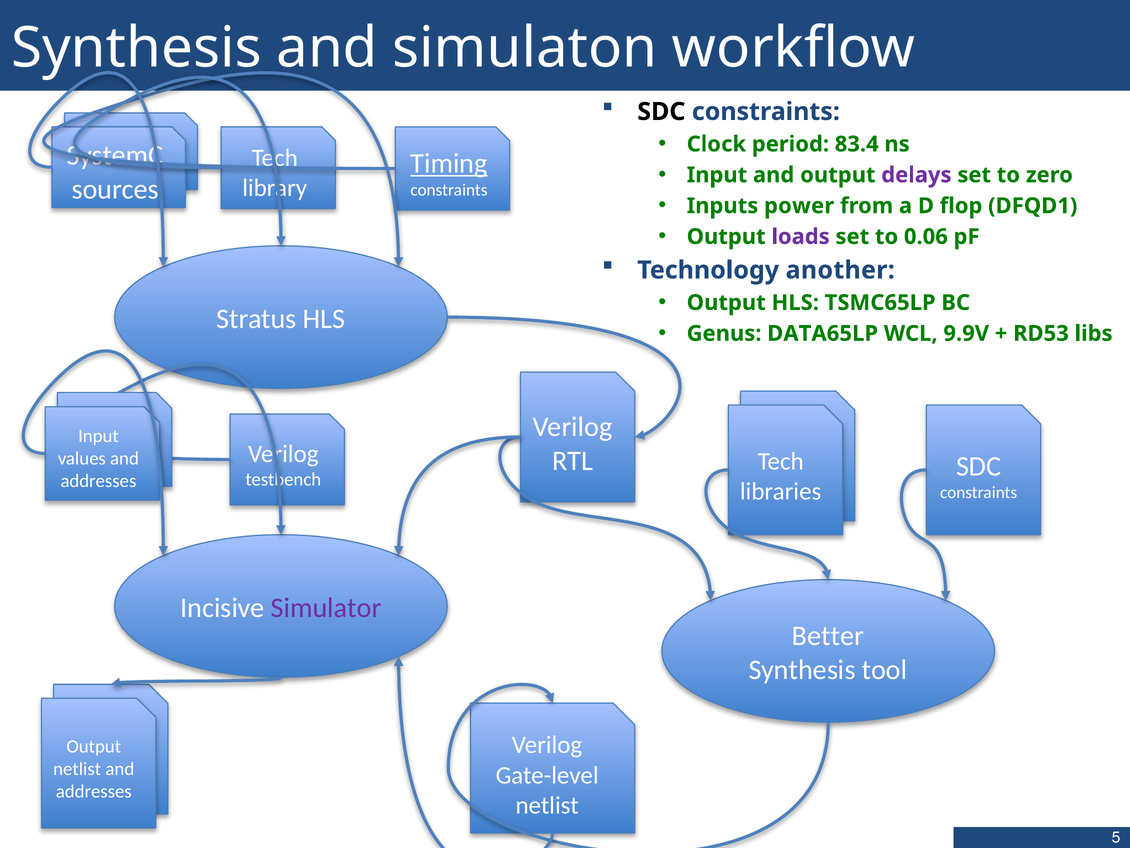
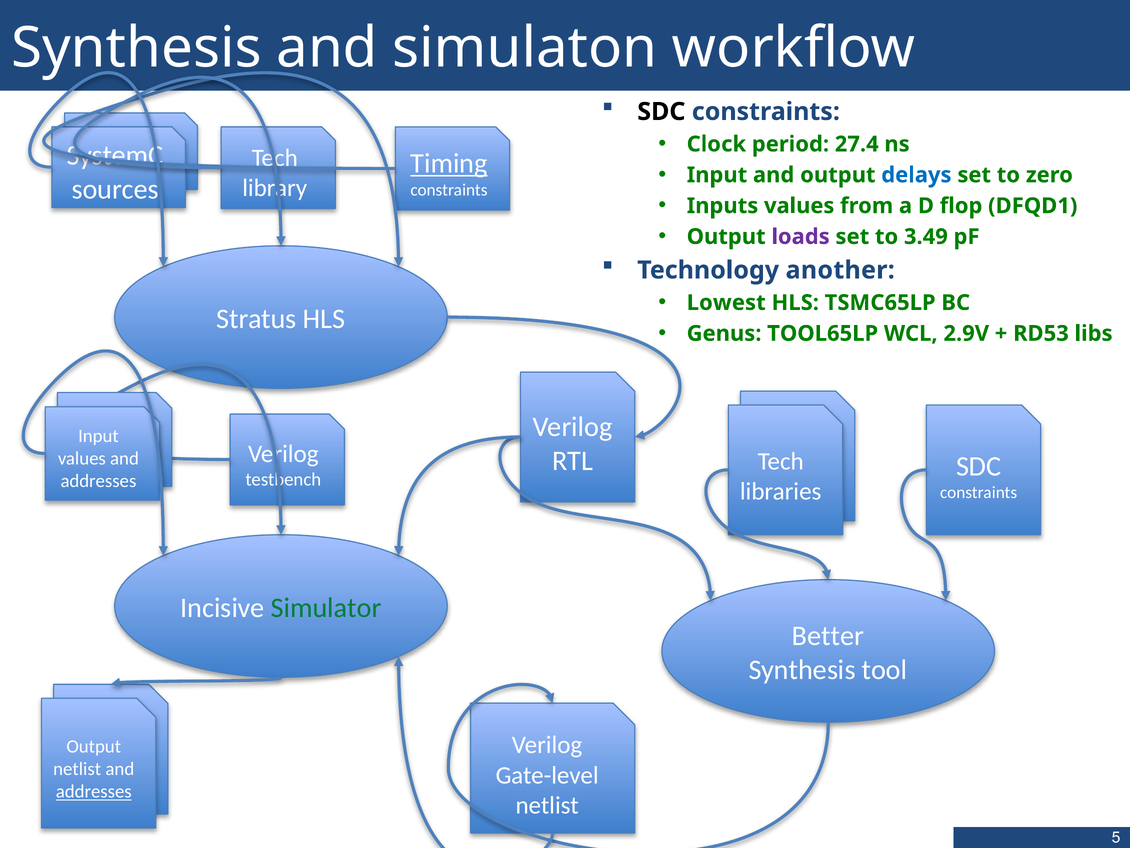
83.4: 83.4 -> 27.4 (857, 144)
delays colour: purple -> blue (916, 175)
Inputs power: power -> values (799, 206)
0.06: 0.06 -> 3.49 (926, 237)
Output: Output -> Lowest (726, 303)
DATA65LP: DATA65LP -> TOOL65LP (823, 333)
9.9V: 9.9V -> 2.9V (966, 333)
Simulator colour: purple -> green (326, 608)
addresses underline: none -> present (94, 791)
